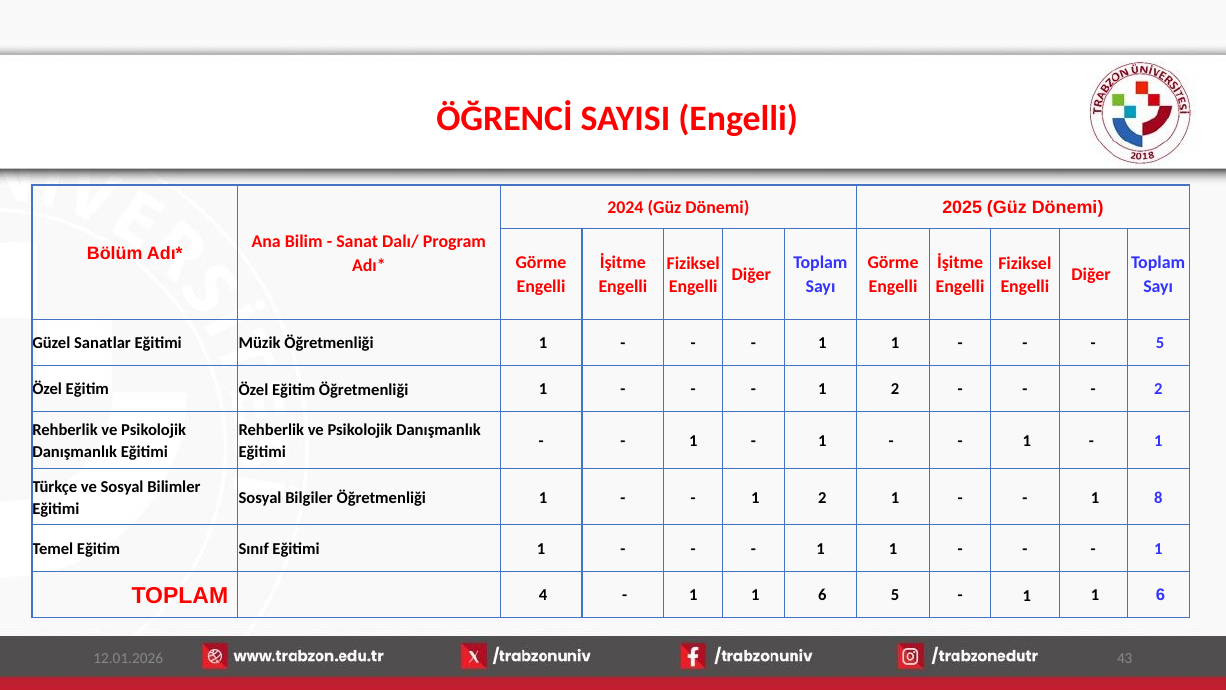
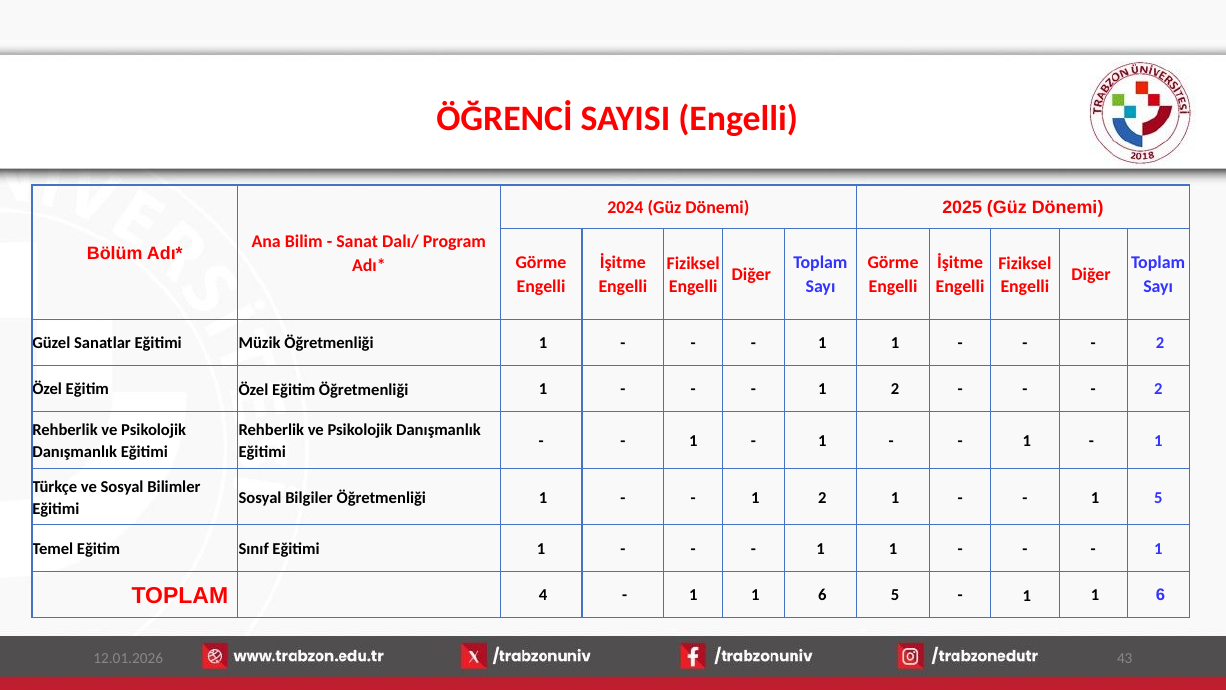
5: 5 -> 2 (1160, 343)
1 8: 8 -> 5 (1158, 497)
